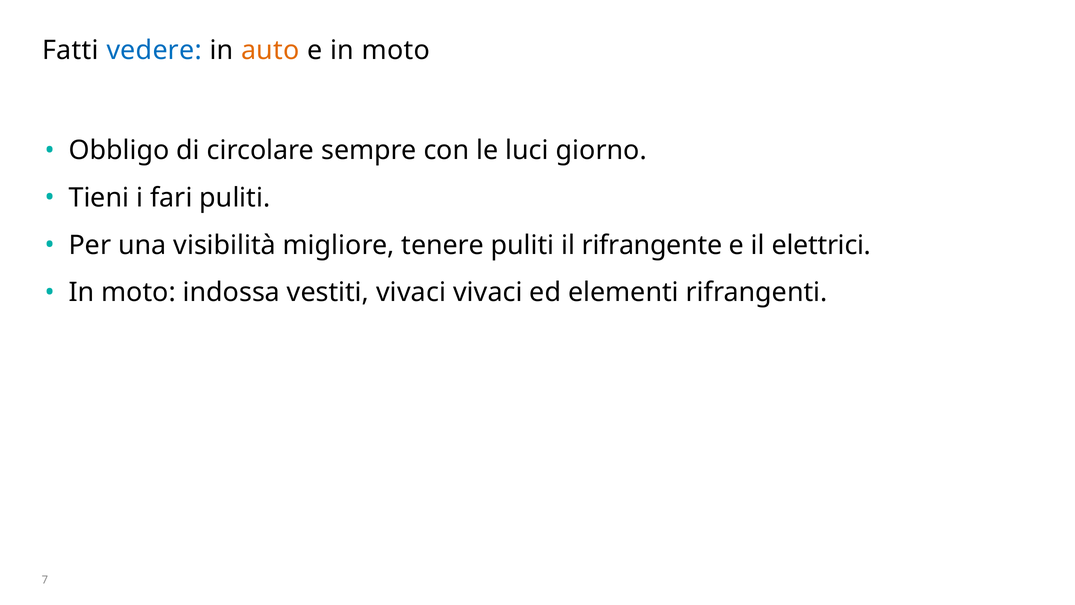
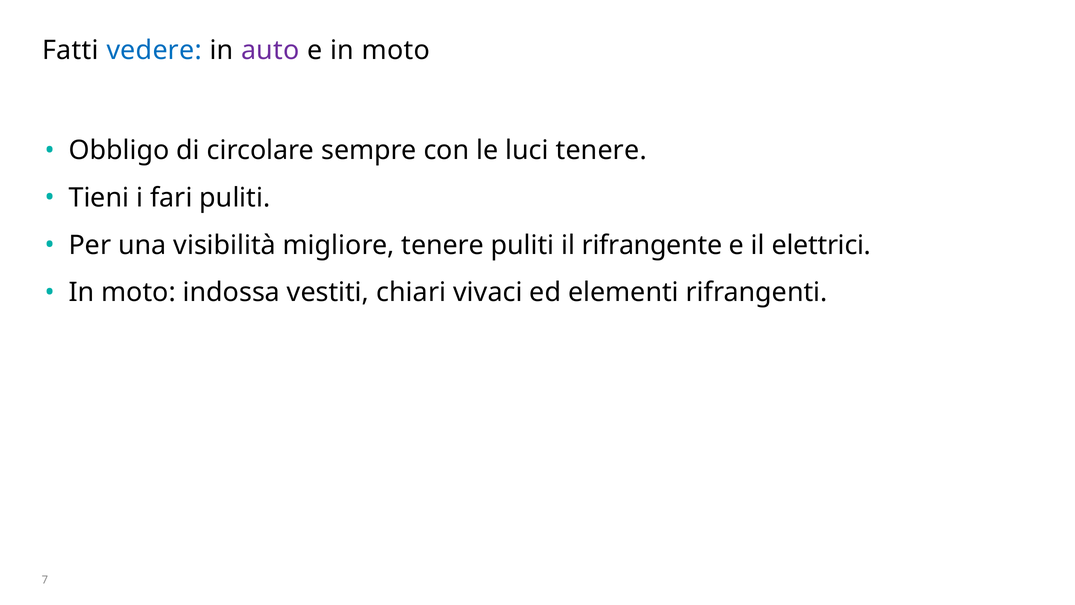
auto colour: orange -> purple (270, 50)
luci giorno: giorno -> tenere (601, 151)
vestiti vivaci: vivaci -> chiari (411, 292)
